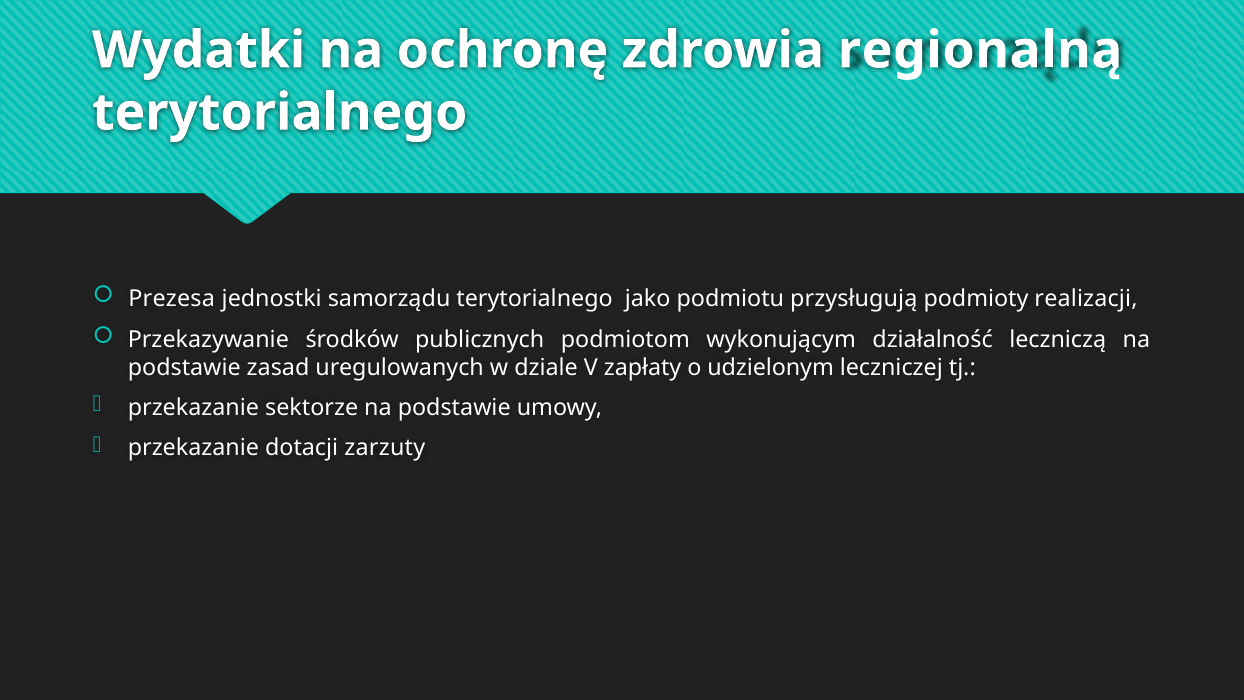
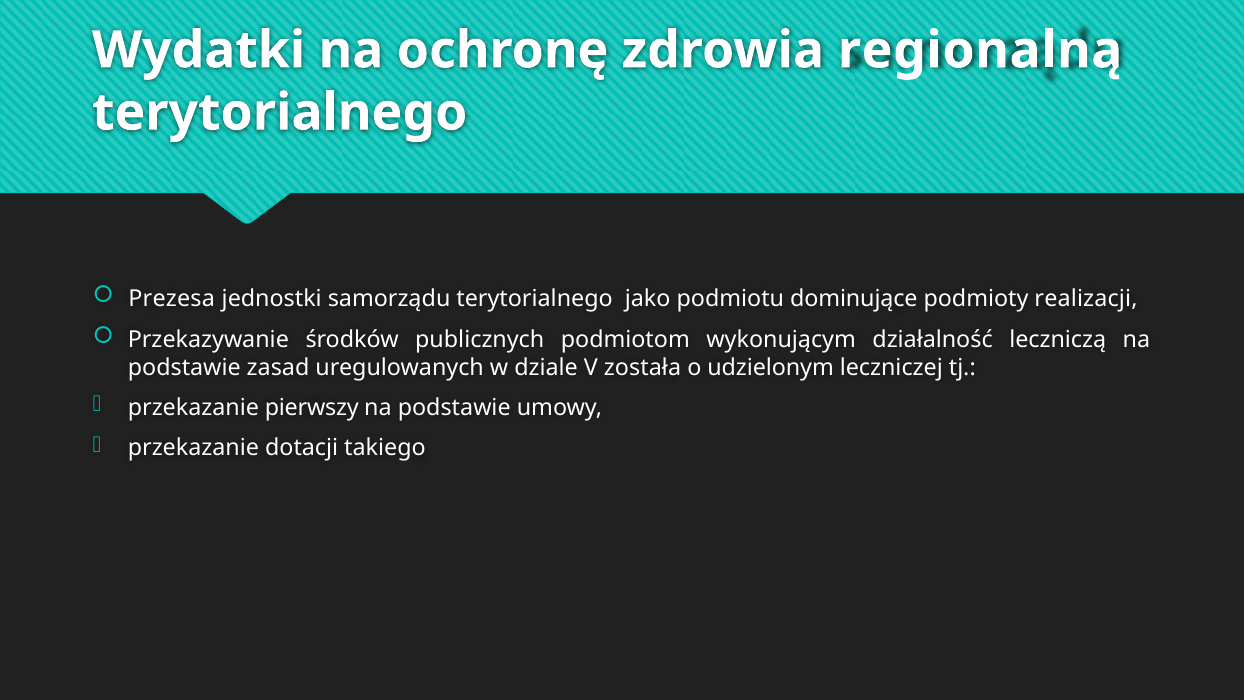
przysługują: przysługują -> dominujące (854, 299)
zapłaty: zapłaty -> została (643, 367)
sektorze: sektorze -> pierwszy (312, 408)
zarzuty: zarzuty -> takiego (385, 448)
